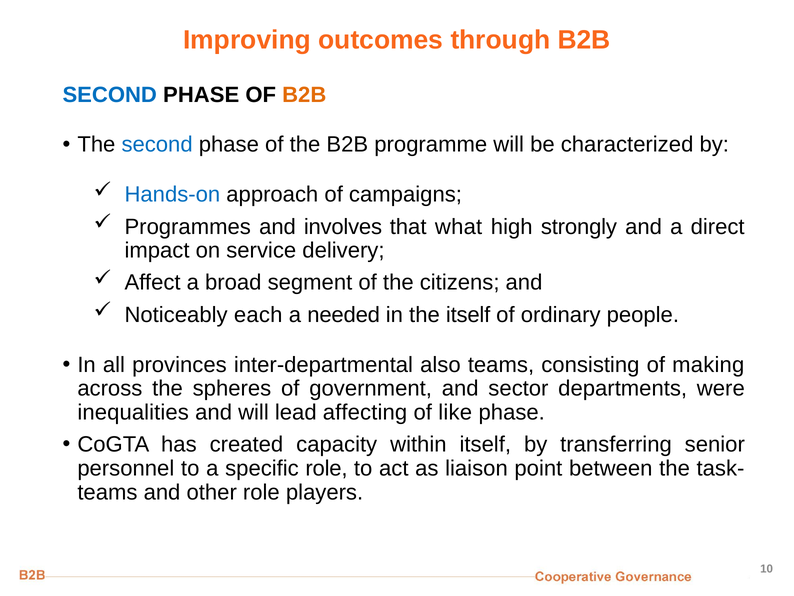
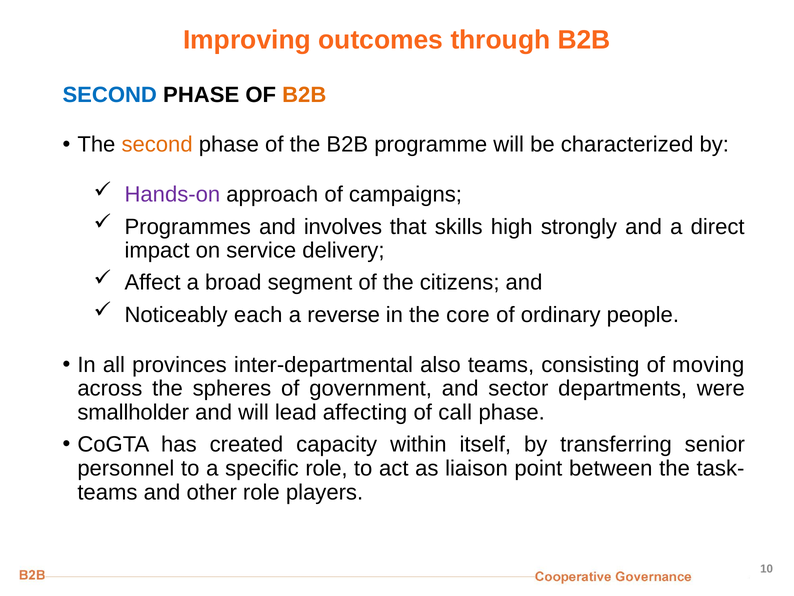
second colour: blue -> orange (157, 145)
Hands-on colour: blue -> purple (172, 194)
what: what -> skills (459, 227)
needed: needed -> reverse (344, 315)
the itself: itself -> core (468, 315)
making: making -> moving (708, 364)
inequalities: inequalities -> smallholder (133, 412)
like: like -> call (455, 412)
